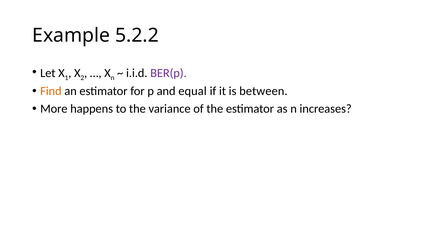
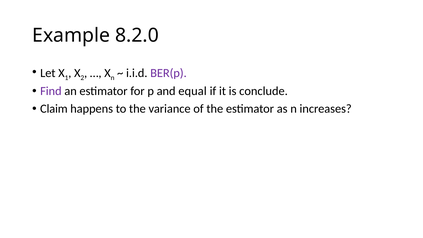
5.2.2: 5.2.2 -> 8.2.0 (137, 36)
Find colour: orange -> purple (51, 91)
between: between -> conclude (263, 91)
More: More -> Claim (54, 109)
